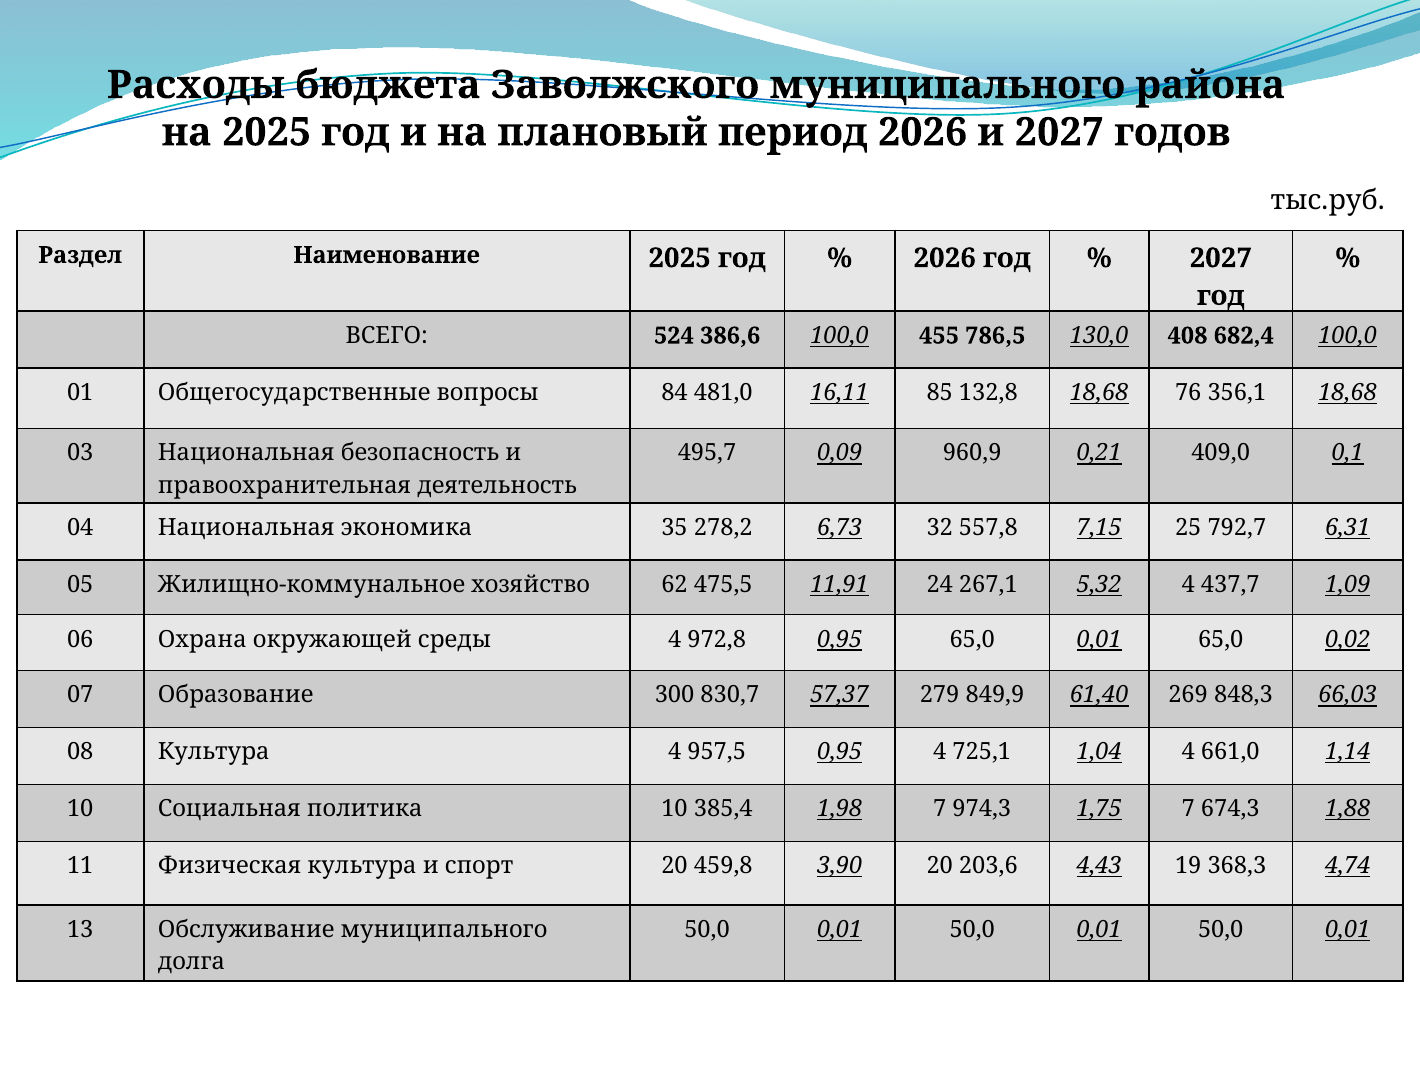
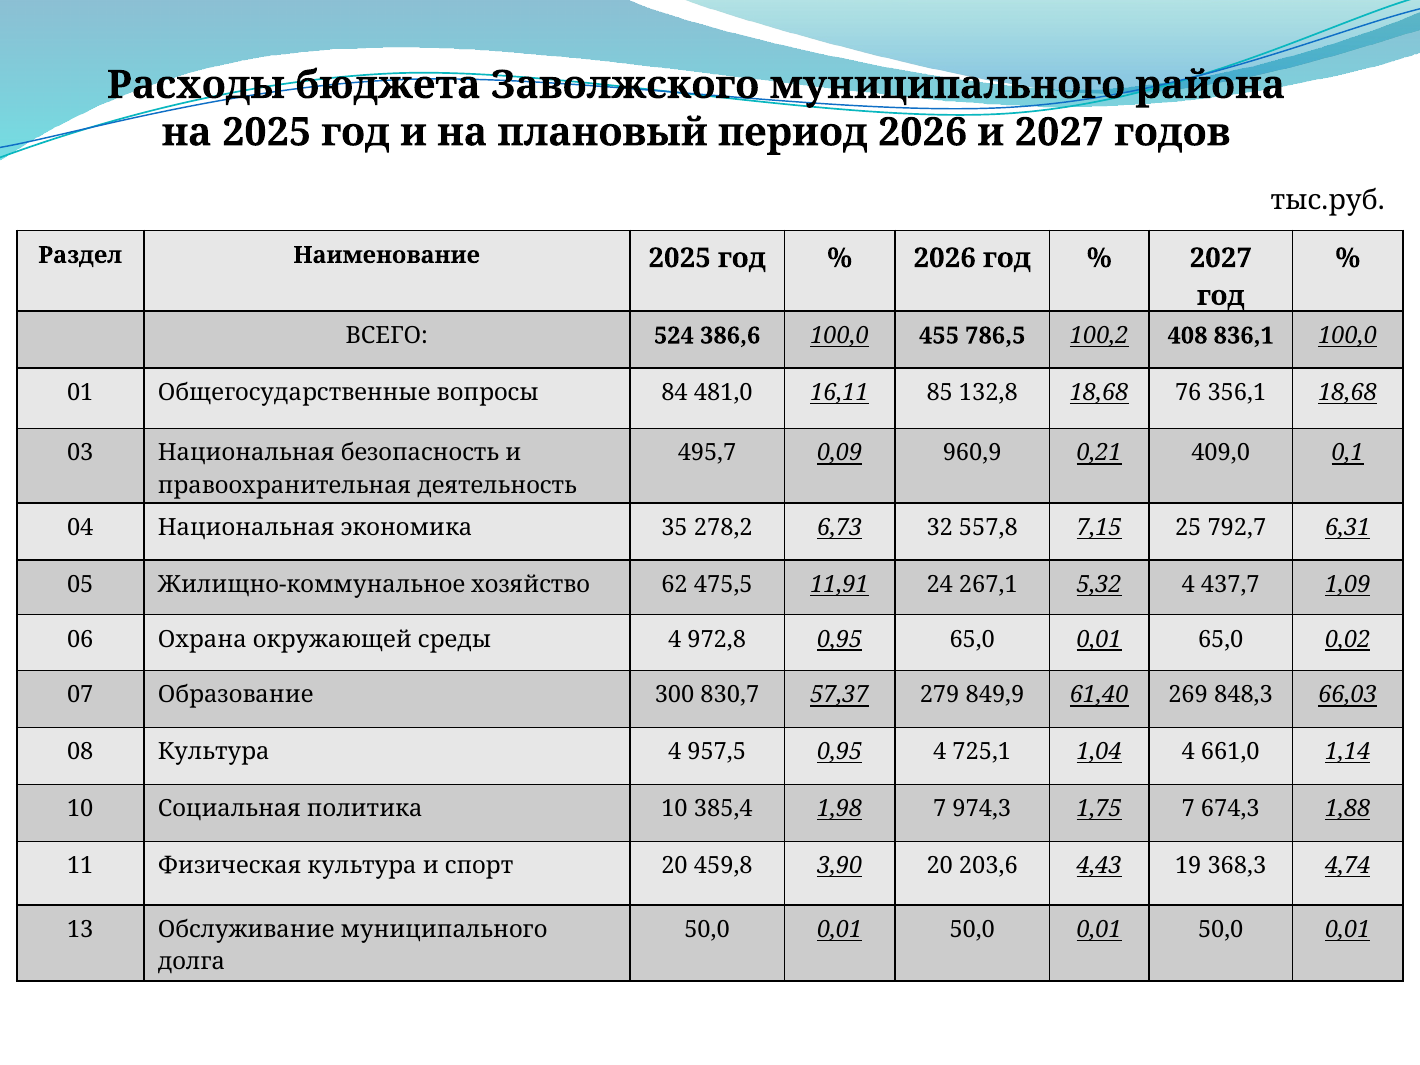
130,0: 130,0 -> 100,2 (1099, 336)
682,4: 682,4 -> 836,1 (1244, 336)
